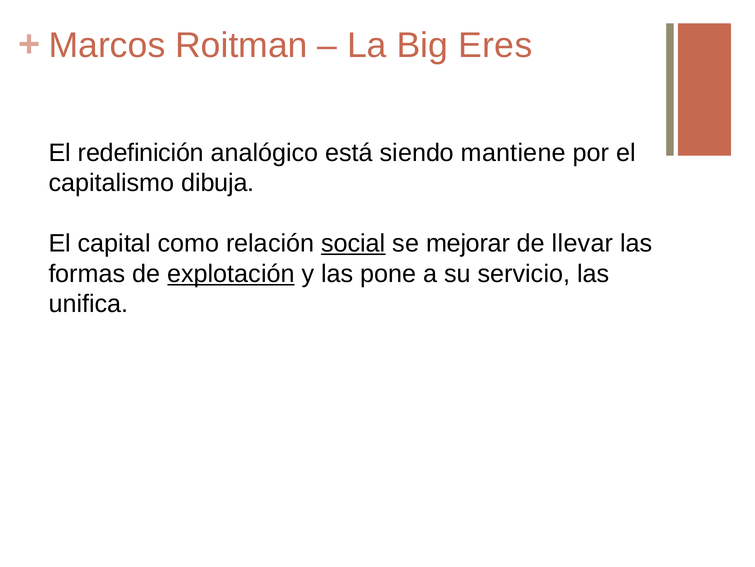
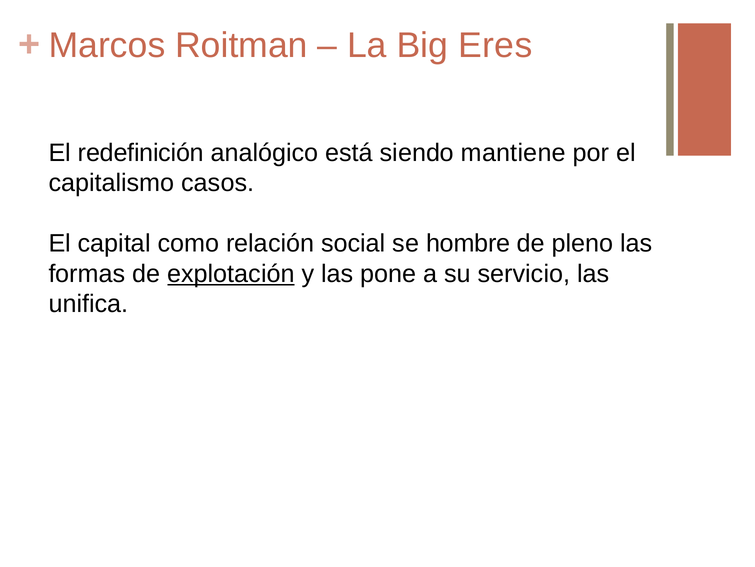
dibuja: dibuja -> casos (218, 183)
social underline: present -> none (353, 243)
mejorar: mejorar -> hombre (468, 243)
llevar: llevar -> pleno (583, 243)
